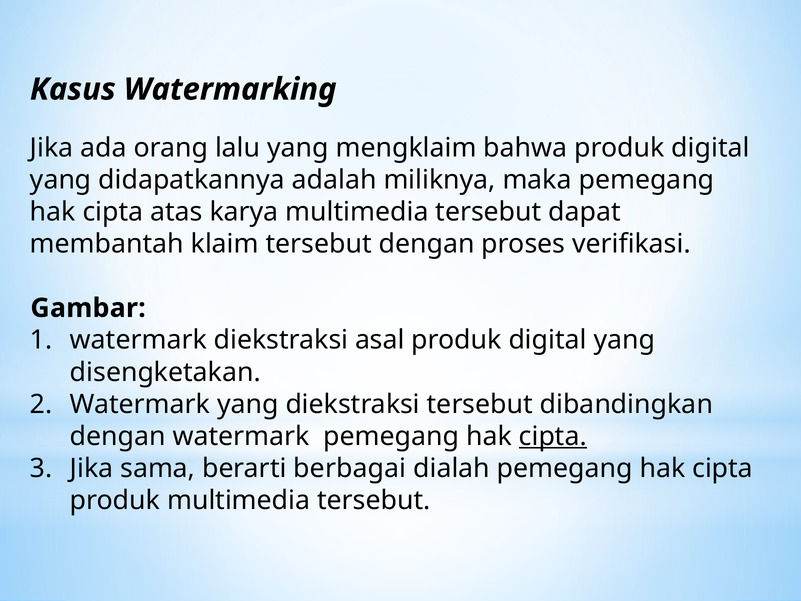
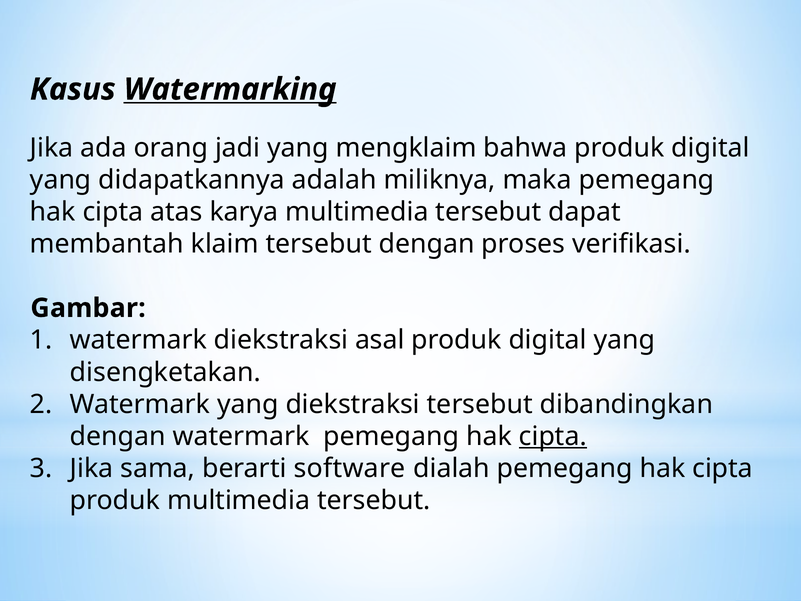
Watermarking underline: none -> present (230, 89)
lalu: lalu -> jadi (238, 148)
berbagai: berbagai -> software (350, 468)
